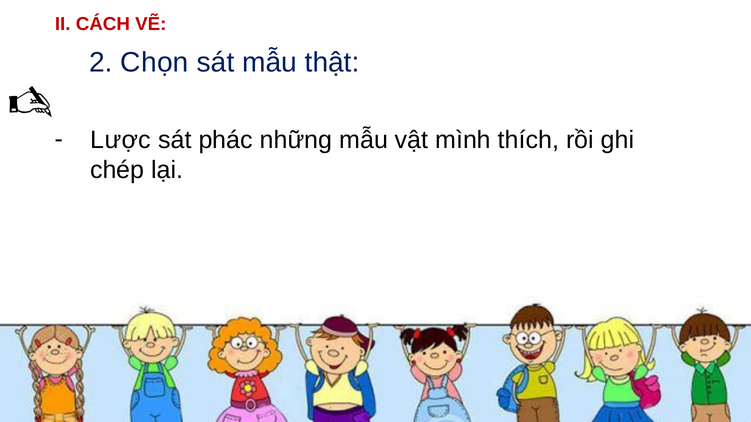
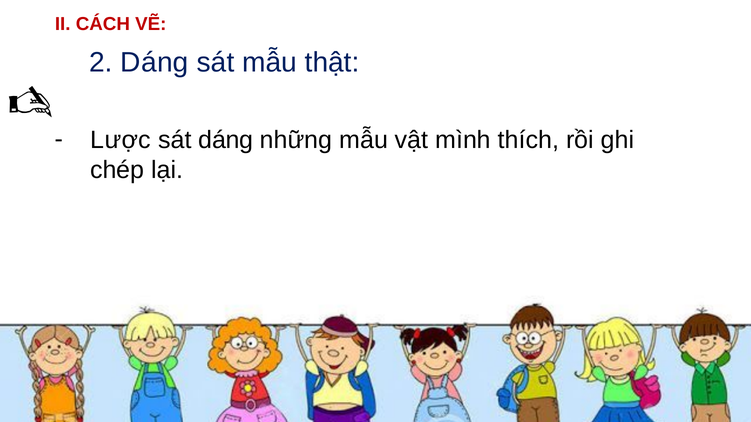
2 Chọn: Chọn -> Dáng (155, 63)
sát phác: phác -> dáng (226, 140)
